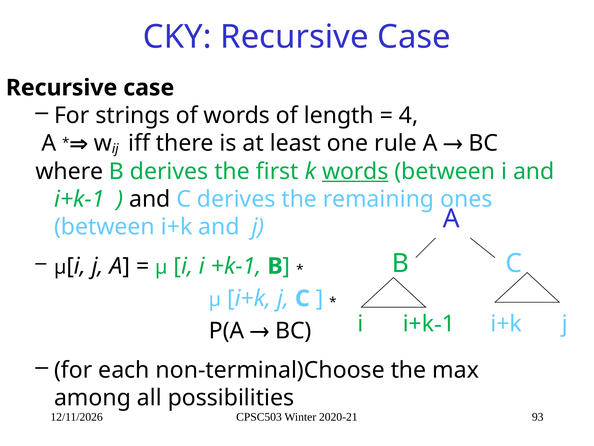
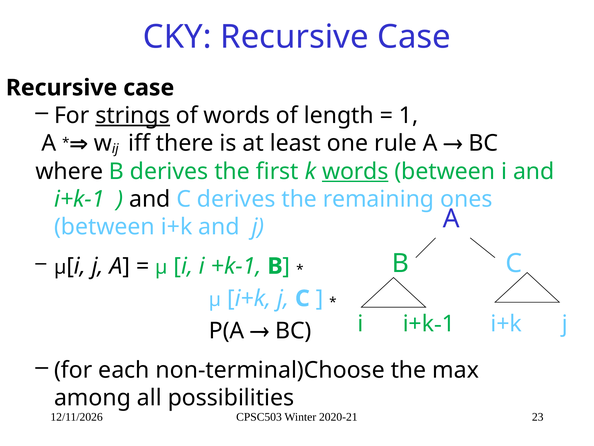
strings underline: none -> present (133, 115)
4: 4 -> 1 (409, 115)
93: 93 -> 23 (538, 417)
